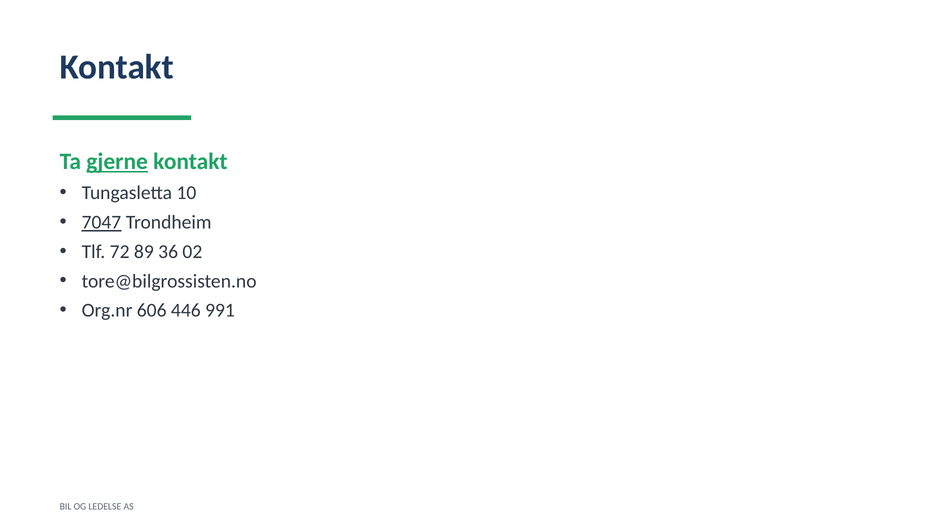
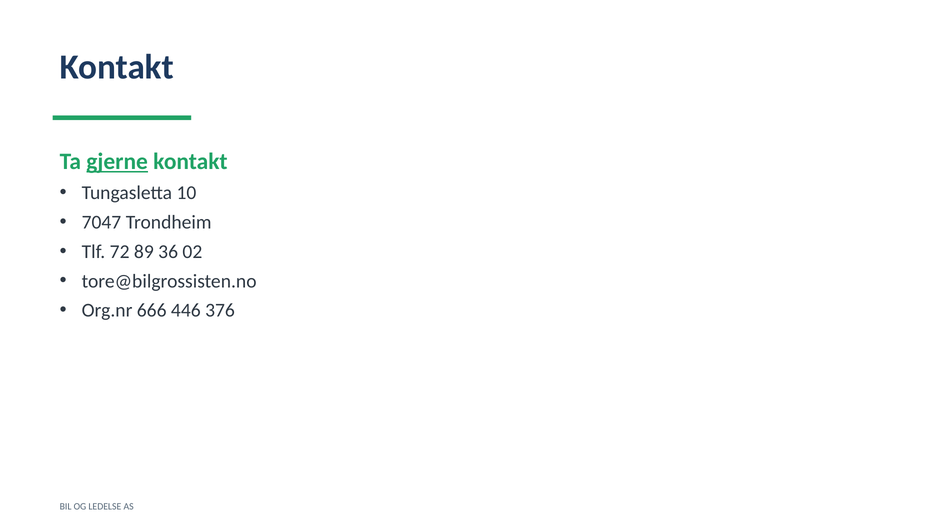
7047 underline: present -> none (101, 222)
606: 606 -> 666 (152, 310)
991: 991 -> 376 (220, 310)
